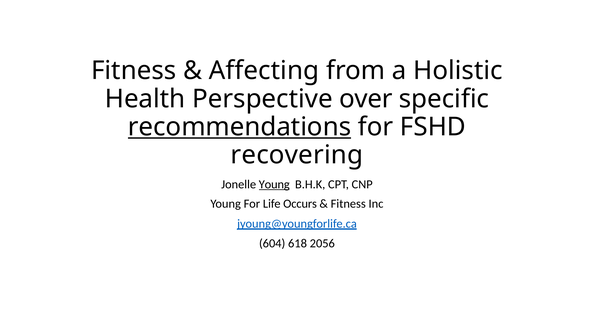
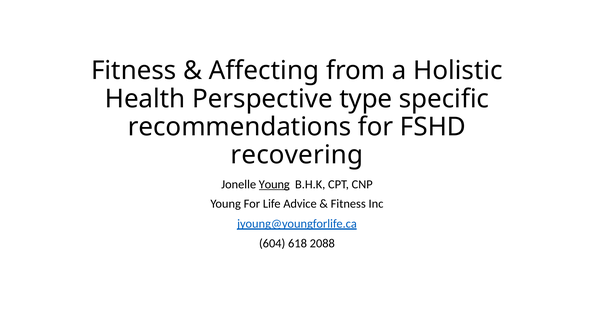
over: over -> type (366, 99)
recommendations underline: present -> none (240, 127)
Occurs: Occurs -> Advice (300, 204)
2056: 2056 -> 2088 (322, 243)
